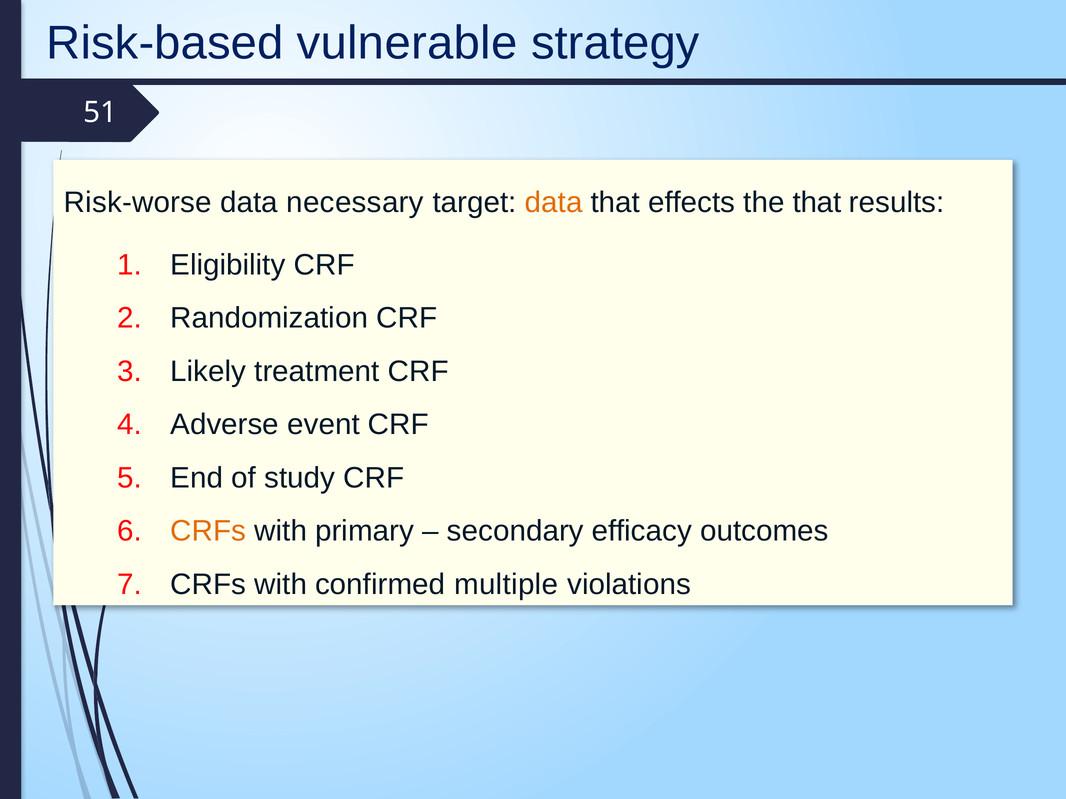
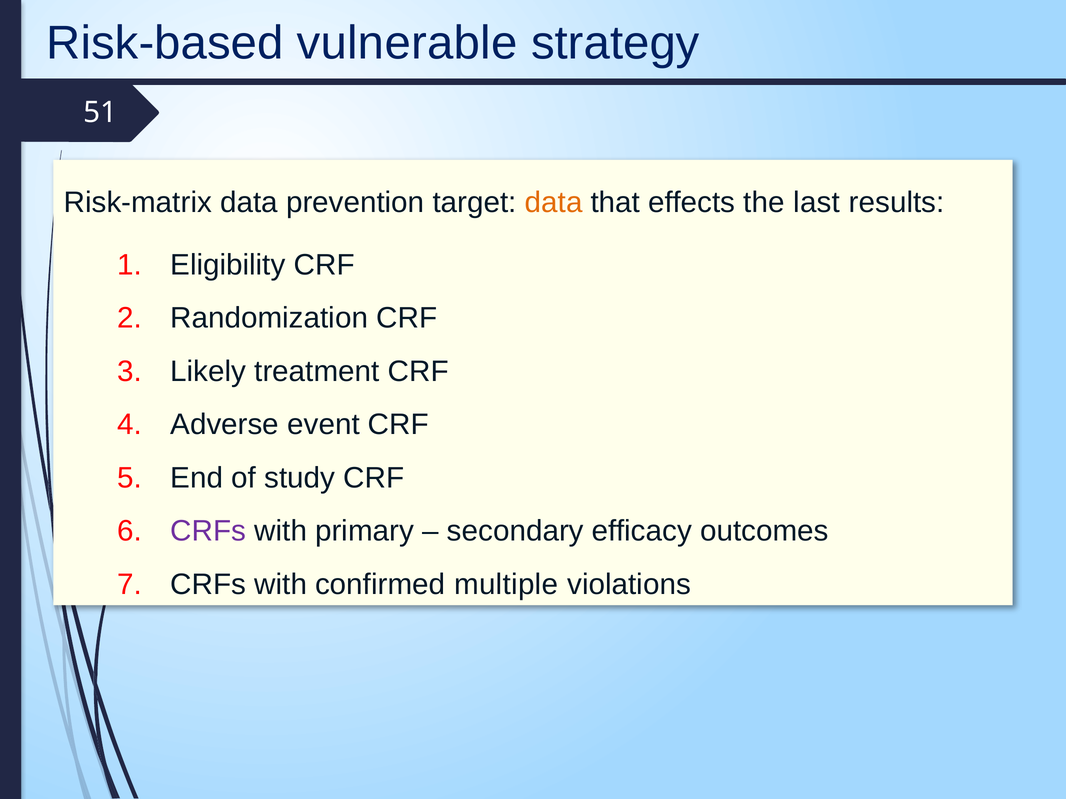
Risk-worse: Risk-worse -> Risk-matrix (138, 203)
necessary: necessary -> prevention (355, 203)
the that: that -> last (817, 203)
CRFs colour: orange -> purple (208, 531)
